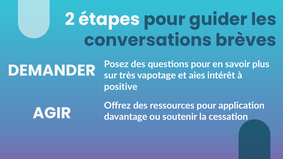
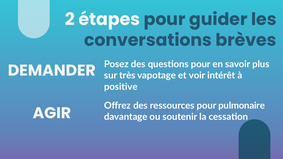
aies: aies -> voir (197, 76)
application: application -> pulmonaire (242, 106)
